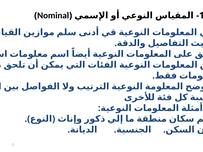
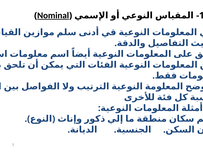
Nominal underline: none -> present (53, 16)
